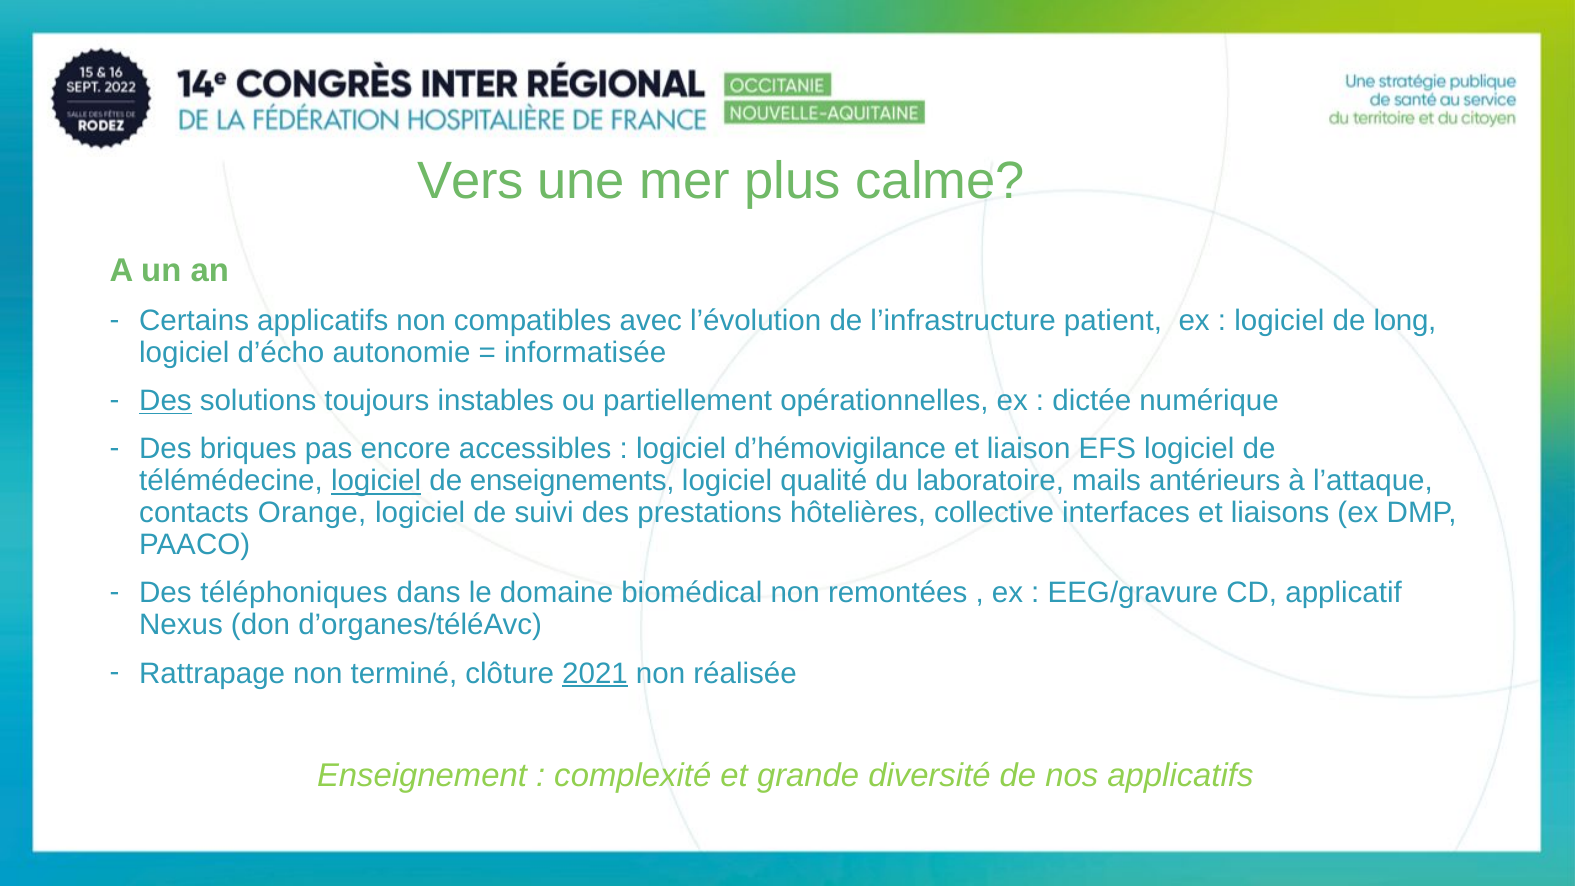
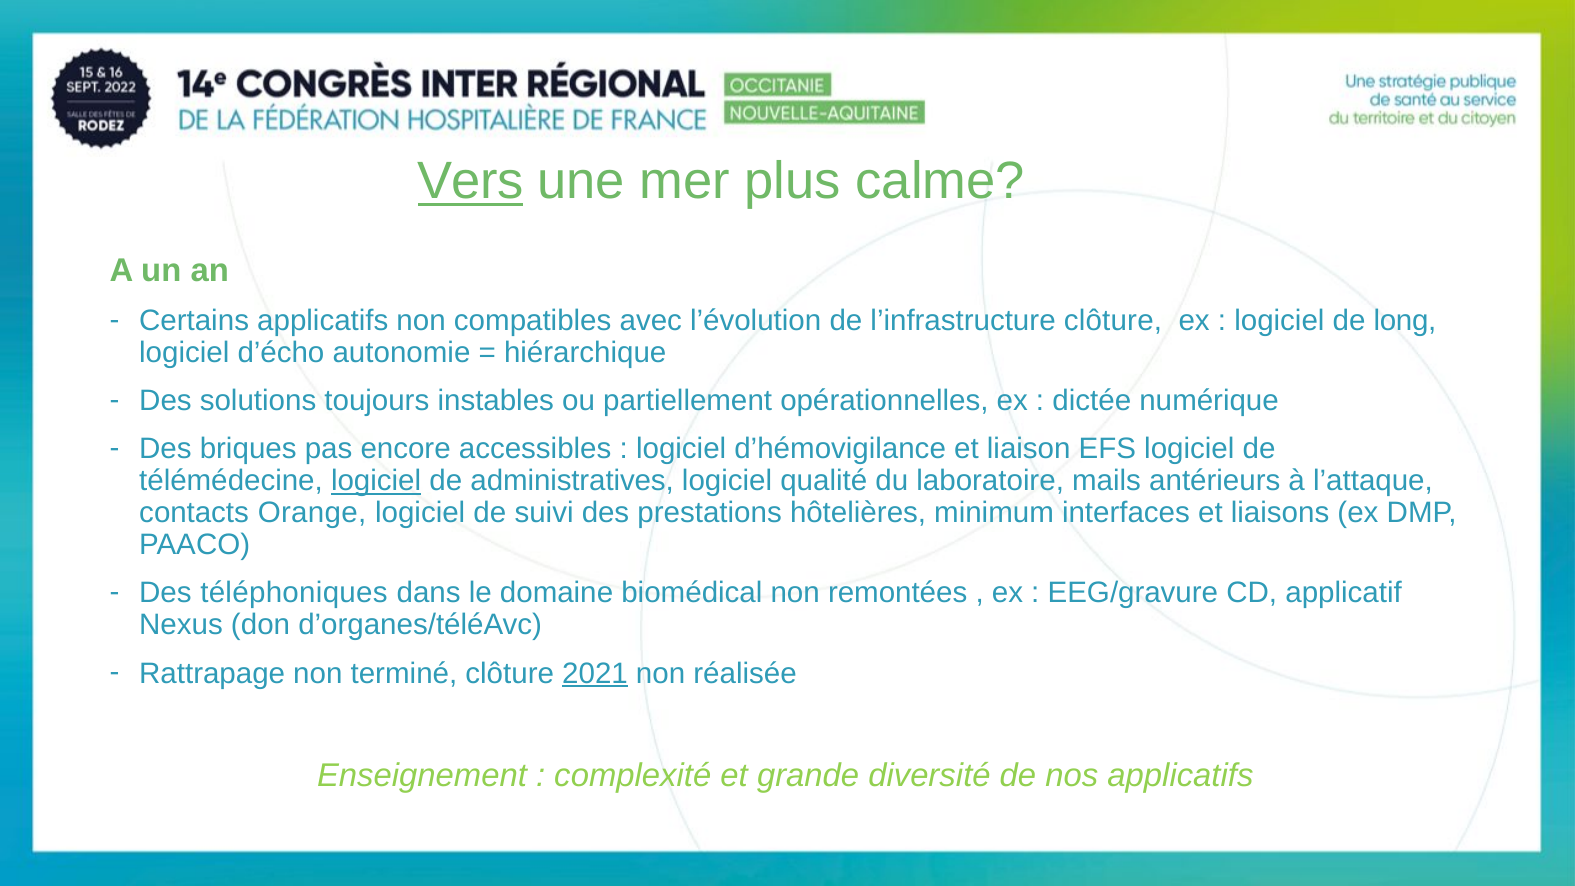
Vers underline: none -> present (470, 182)
l’infrastructure patient: patient -> clôture (1113, 320)
informatisée: informatisée -> hiérarchique (585, 352)
Des underline: present -> none (165, 401)
enseignements: enseignements -> administratives (572, 481)
collective: collective -> minimum (994, 513)
